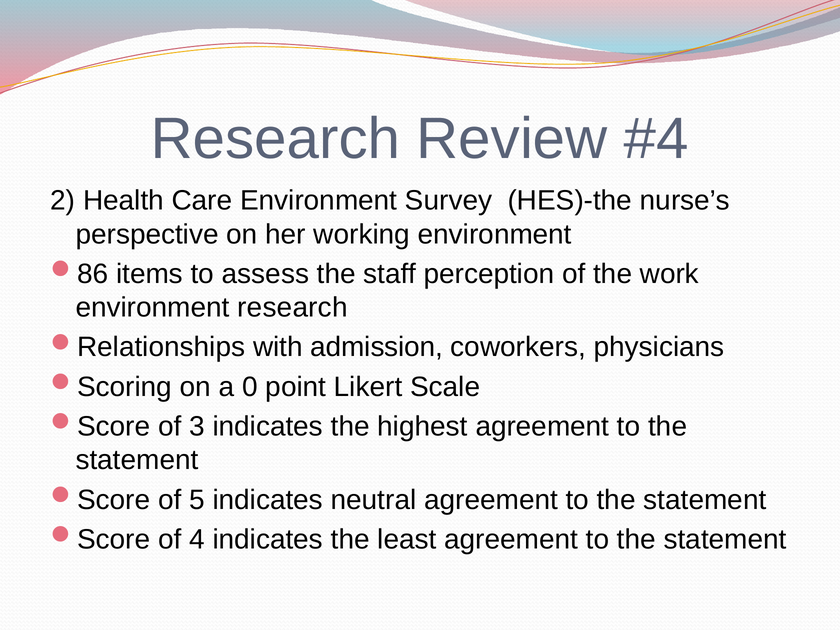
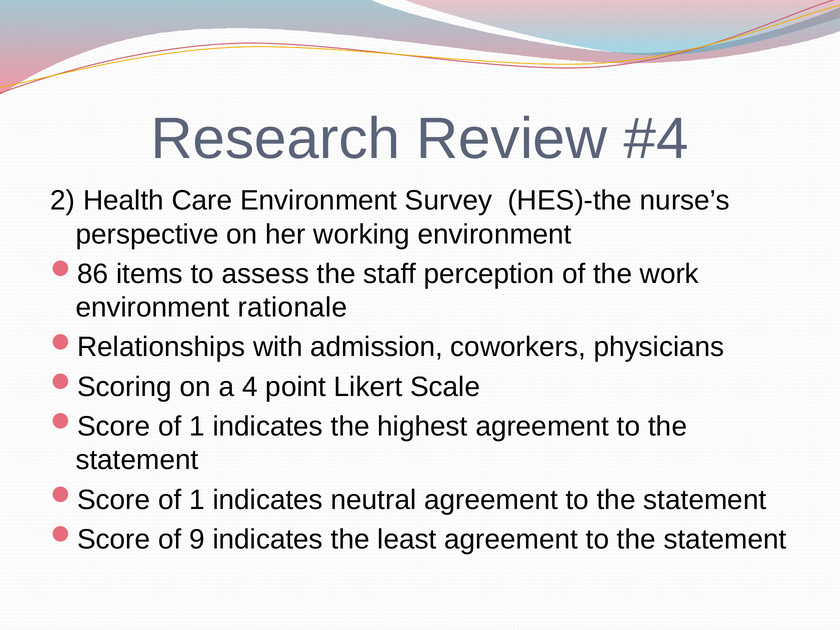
environment research: research -> rationale (292, 308)
0: 0 -> 4 (250, 387)
3: 3 -> 1 (197, 427)
5: 5 -> 1 (197, 500)
4: 4 -> 9 (197, 539)
